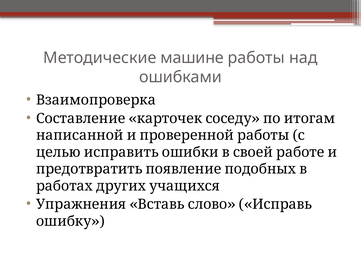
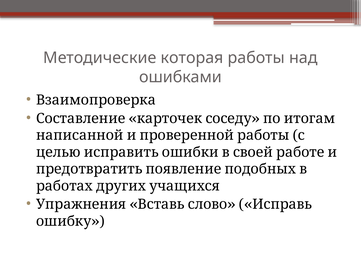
машине: машине -> которая (192, 58)
